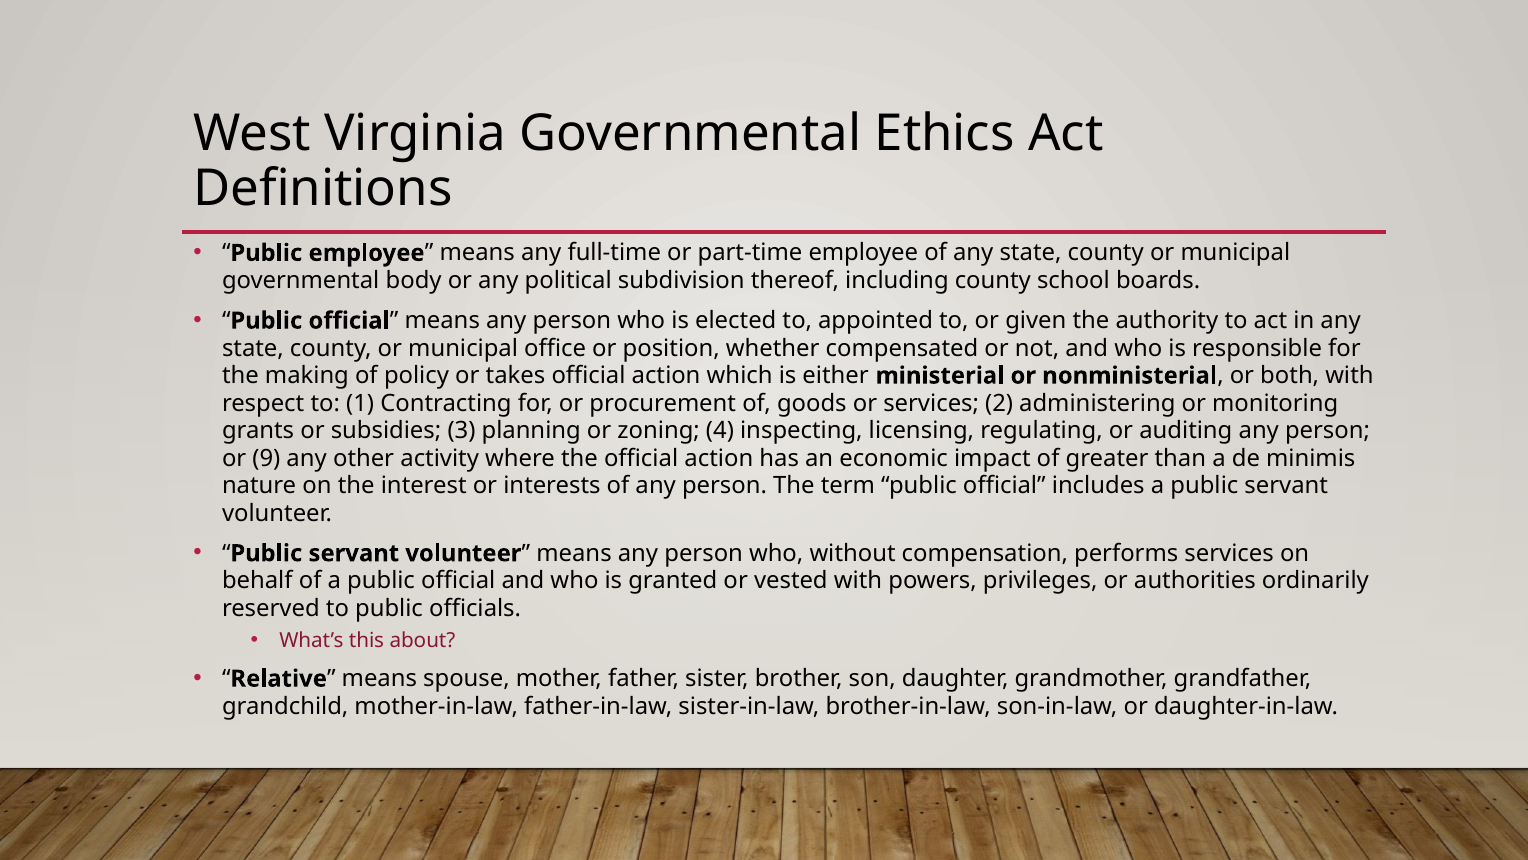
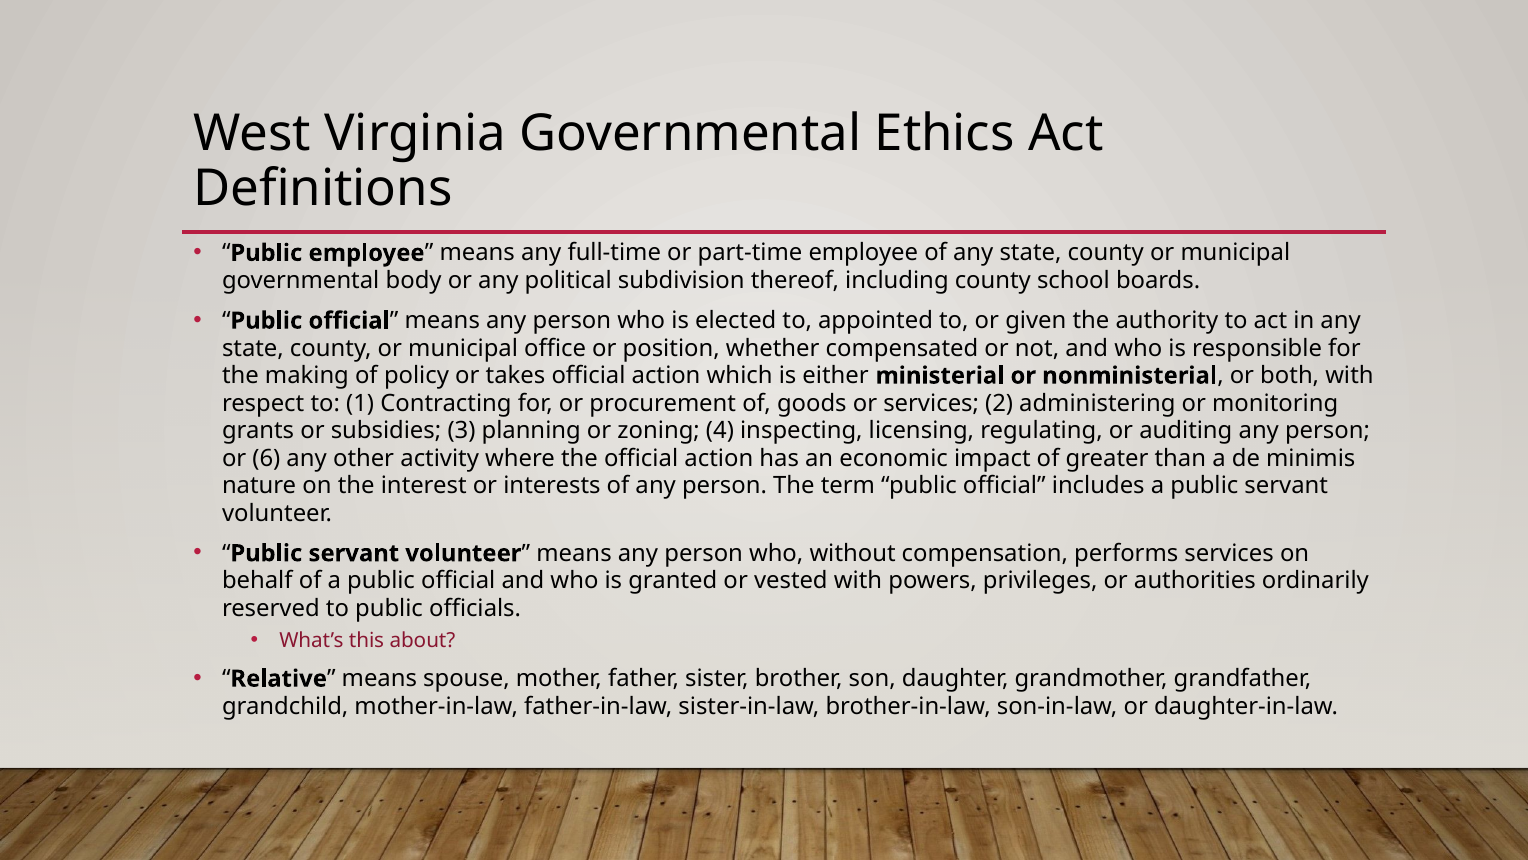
9: 9 -> 6 (266, 458)
